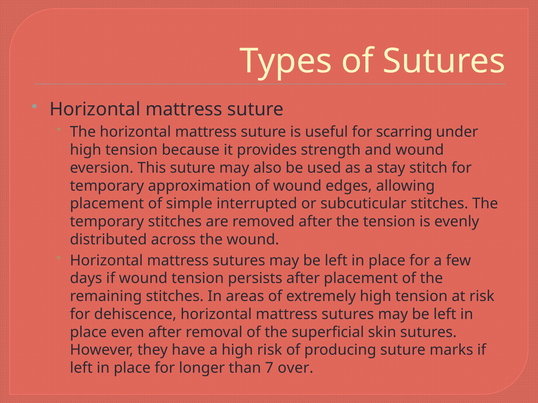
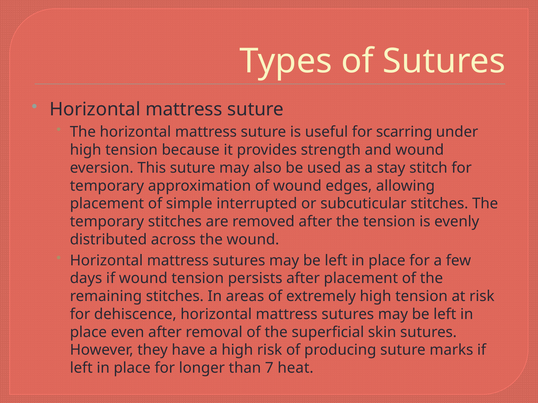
over: over -> heat (296, 368)
